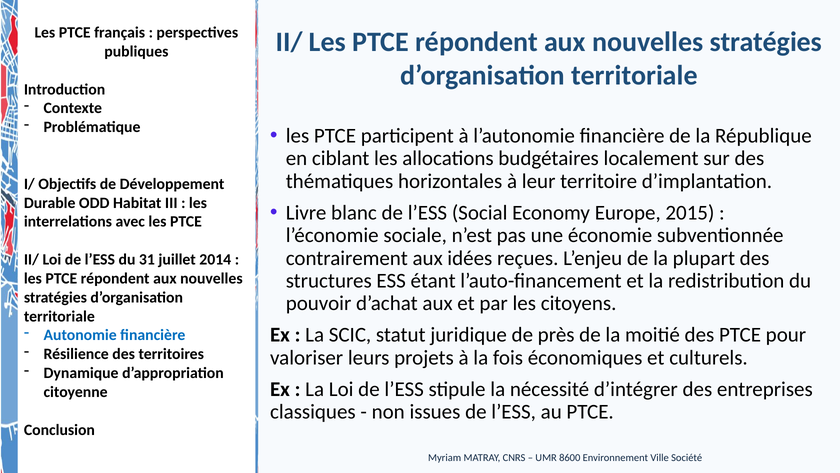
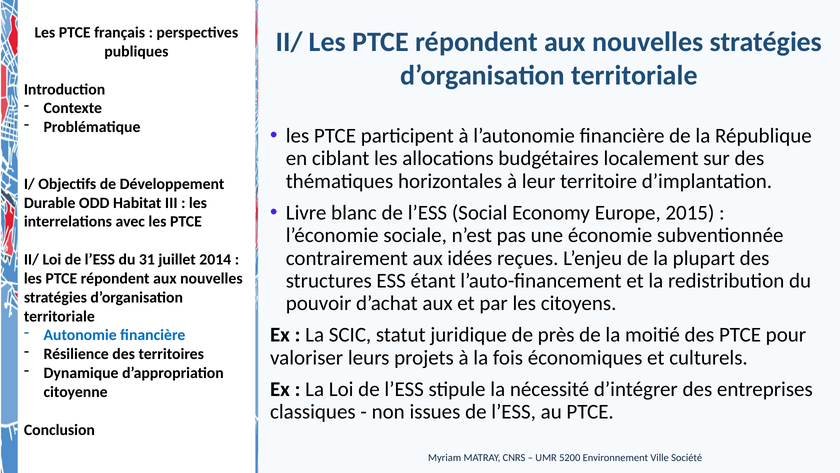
8600: 8600 -> 5200 (570, 457)
